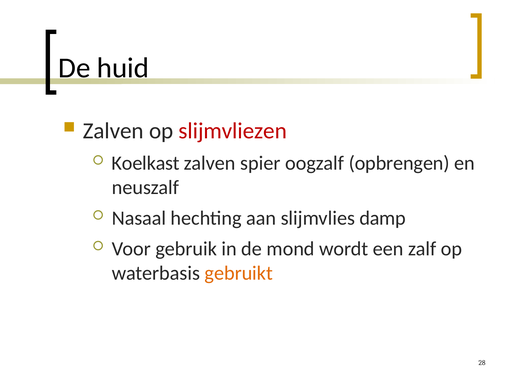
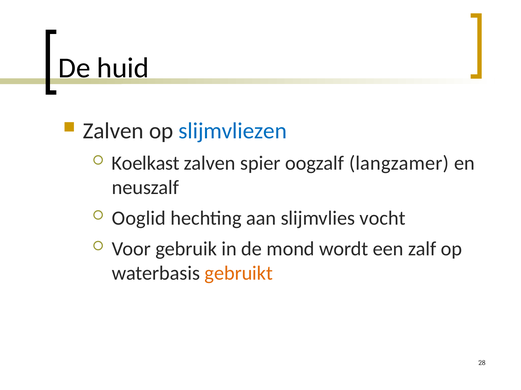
slijmvliezen colour: red -> blue (233, 131)
opbrengen: opbrengen -> langzamer (399, 163)
Nasaal: Nasaal -> Ooglid (139, 219)
damp: damp -> vocht (383, 219)
